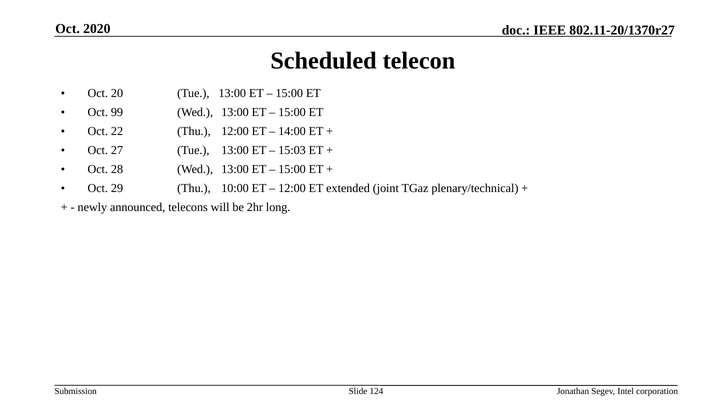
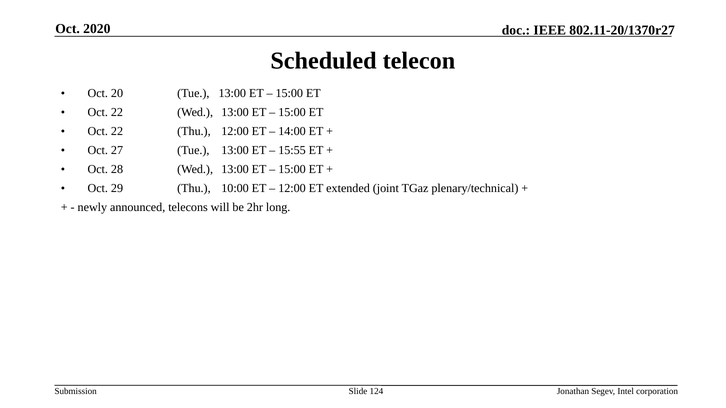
99: 99 -> 22 (117, 112)
15:03: 15:03 -> 15:55 (292, 150)
